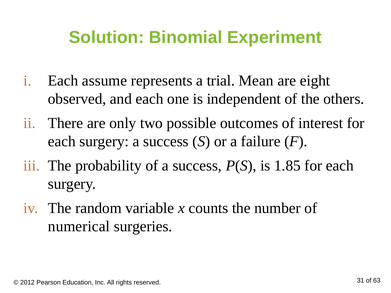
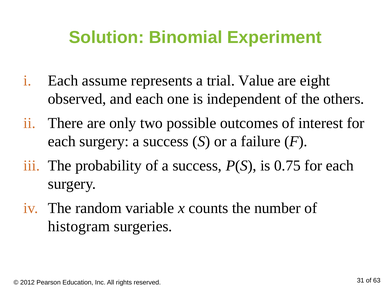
Mean: Mean -> Value (256, 81)
1.85: 1.85 -> 0.75 (287, 166)
numerical: numerical -> histogram (79, 227)
